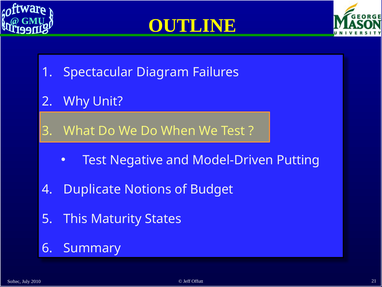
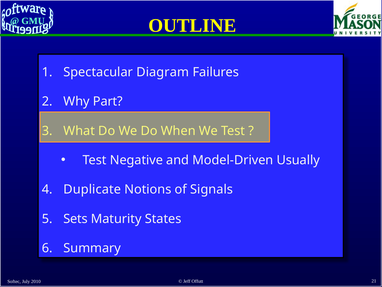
Unit: Unit -> Part (108, 101)
Putting: Putting -> Usually (298, 160)
Budget: Budget -> Signals (212, 189)
This: This -> Sets (76, 218)
